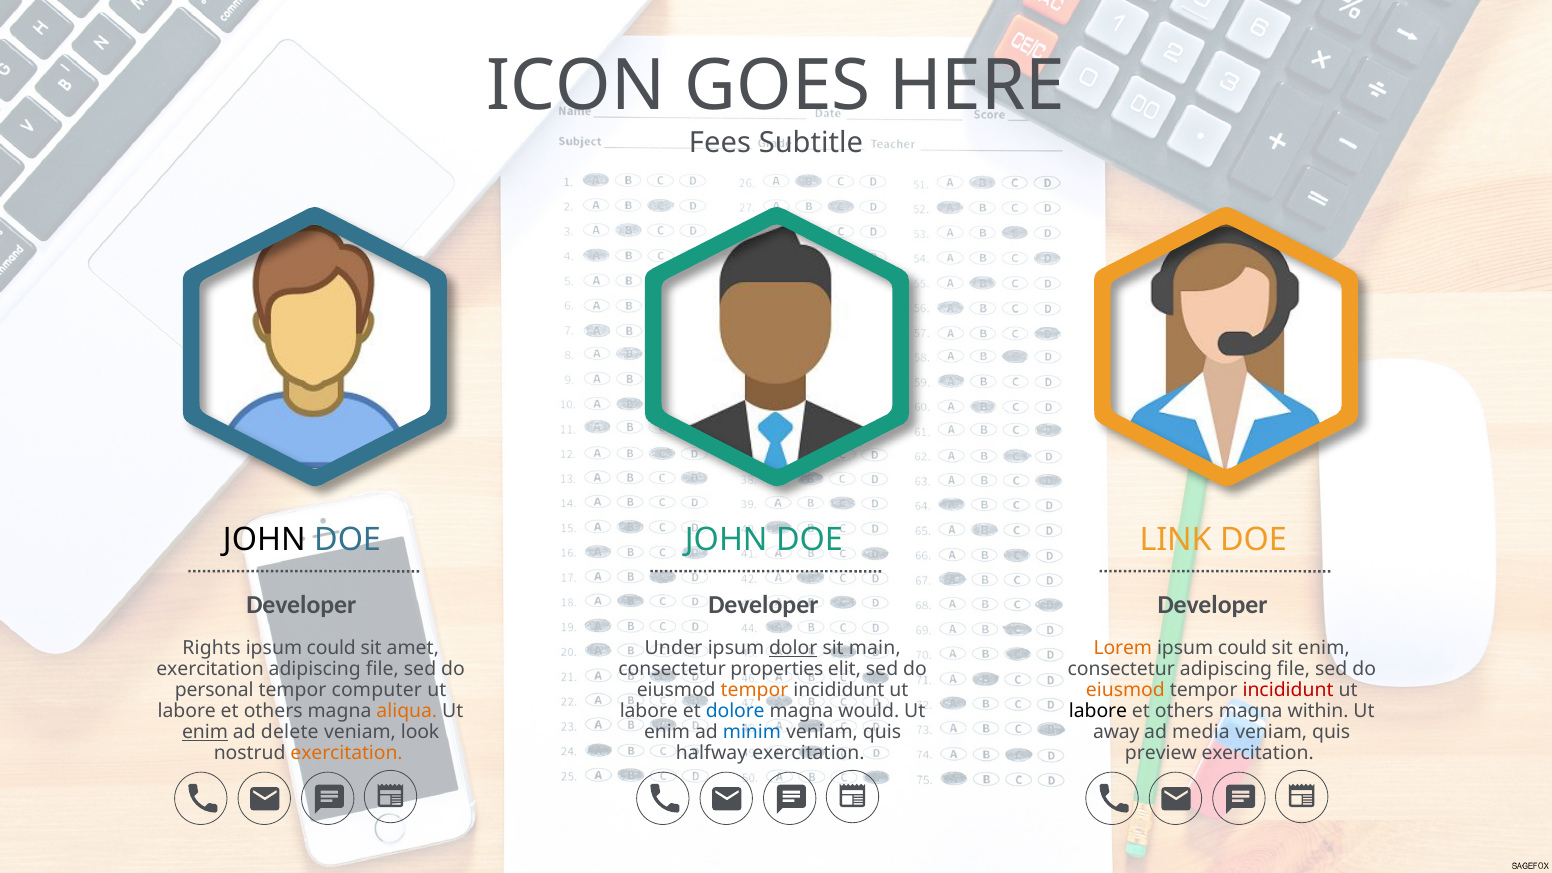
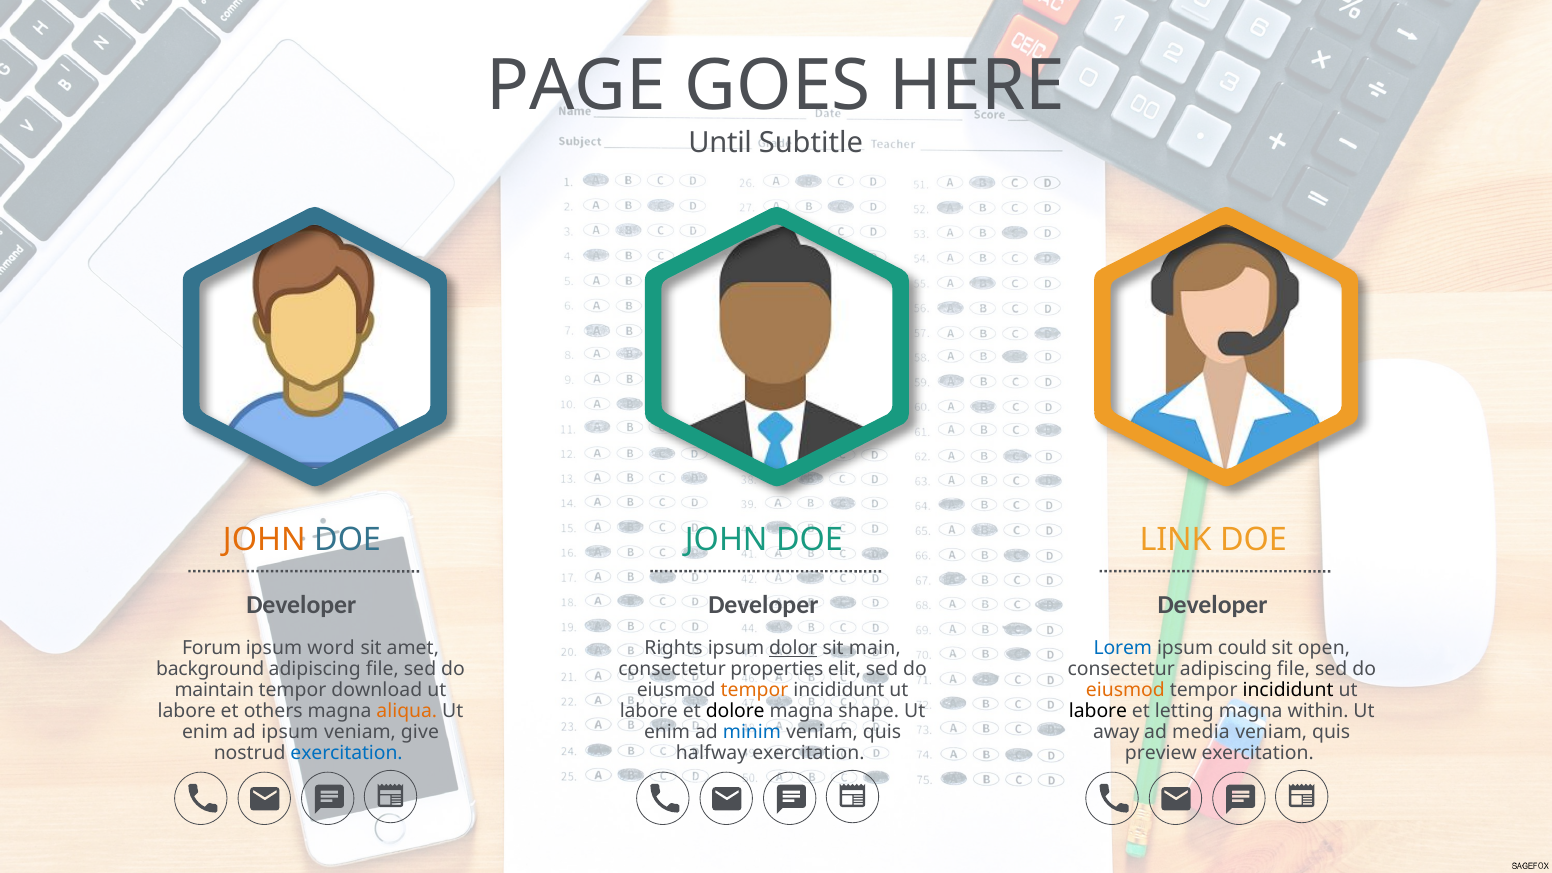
ICON: ICON -> PAGE (576, 86)
Fees: Fees -> Until (720, 143)
JOHN colour: black -> orange (264, 540)
Rights: Rights -> Forum (212, 648)
could: could -> word (331, 648)
Under: Under -> Rights (674, 648)
Lorem colour: orange -> blue (1123, 648)
sit enim: enim -> open (1324, 648)
exercitation: exercitation -> background (210, 669)
personal: personal -> maintain (214, 690)
computer: computer -> download (377, 690)
incididunt colour: red -> black (1288, 690)
dolore colour: blue -> black (735, 711)
would: would -> shape (869, 711)
others: others -> letting (1184, 711)
enim underline: present -> none (205, 732)
ad delete: delete -> ipsum (290, 732)
look: look -> give (420, 732)
exercitation colour: orange -> blue (347, 753)
